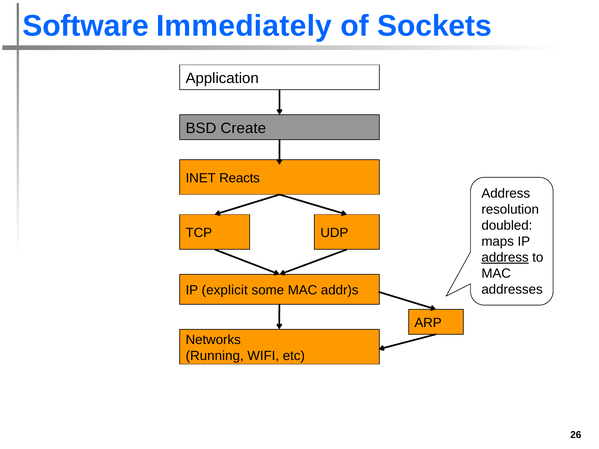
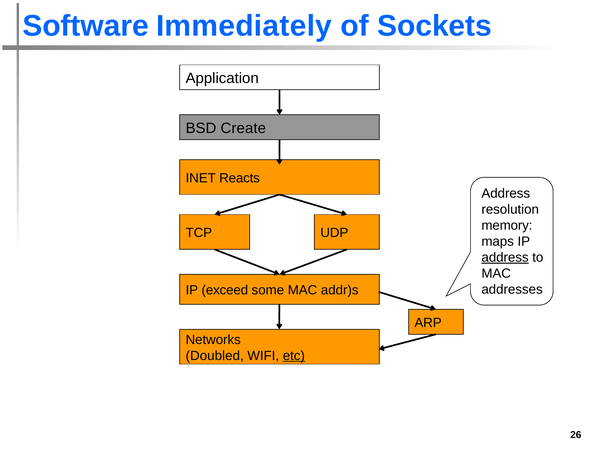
doubled: doubled -> memory (507, 226)
explicit: explicit -> exceed (225, 290)
Running: Running -> Doubled (215, 356)
etc underline: none -> present (294, 356)
